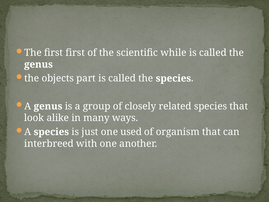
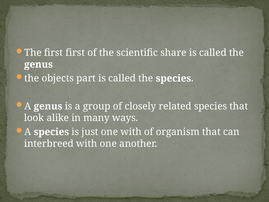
while: while -> share (173, 53)
one used: used -> with (131, 132)
